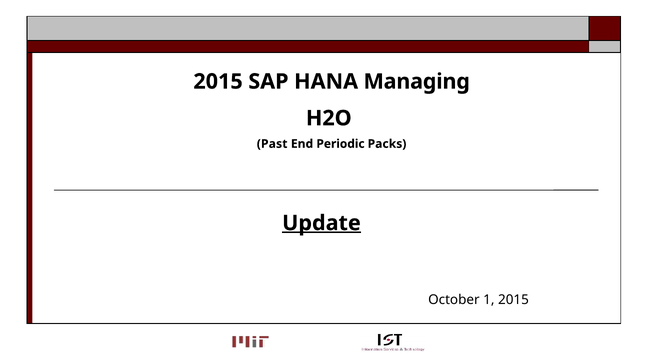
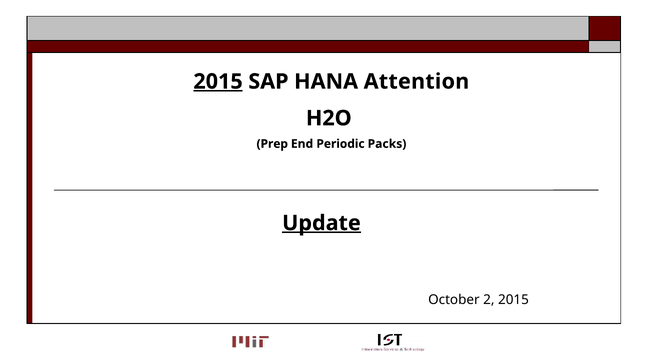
2015 underline: none -> present (218, 82)
Managing: Managing -> Attention (416, 82)
Past: Past -> Prep (272, 144)
1: 1 -> 2 (489, 300)
